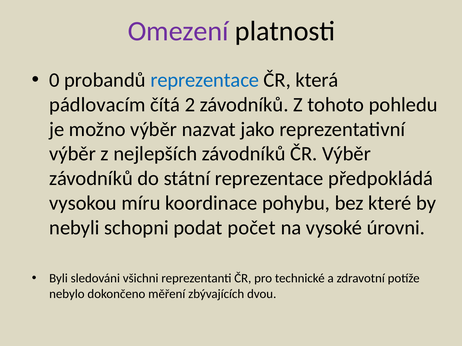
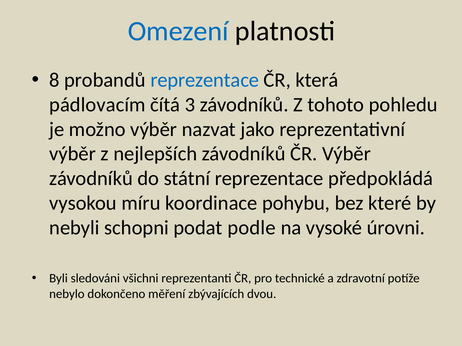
Omezení colour: purple -> blue (178, 31)
0: 0 -> 8 (54, 80)
2: 2 -> 3 (190, 105)
počet: počet -> podle (251, 228)
